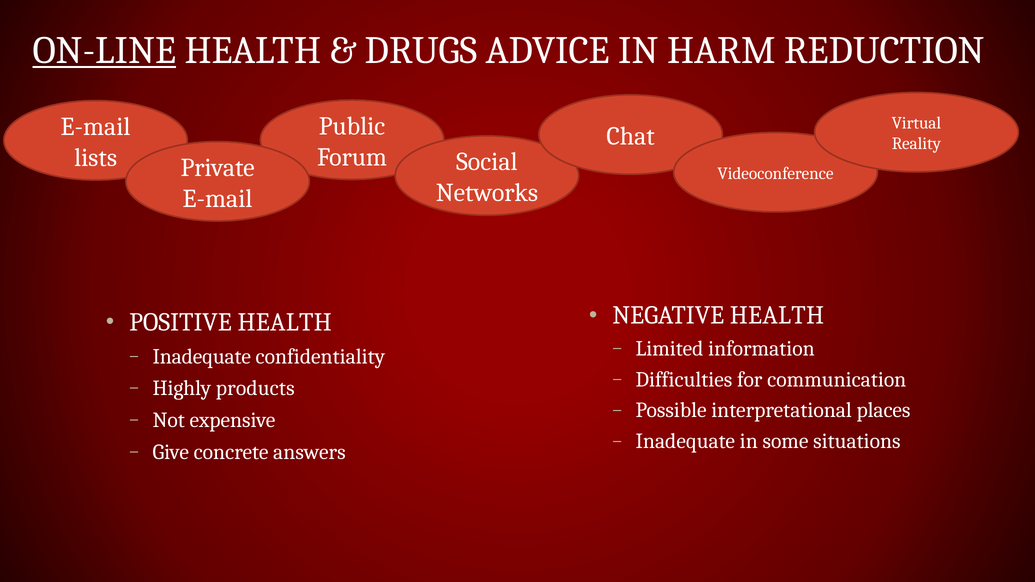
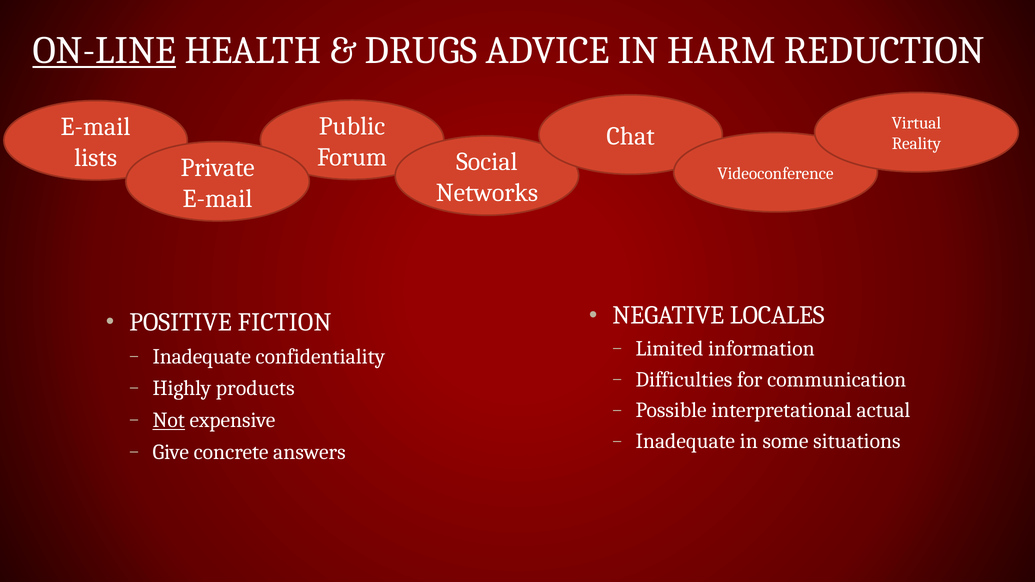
NEGATIVE HEALTH: HEALTH -> LOCALES (777, 315)
POSITIVE HEALTH: HEALTH -> FICTION (285, 322)
places: places -> actual (883, 411)
Not underline: none -> present (169, 420)
